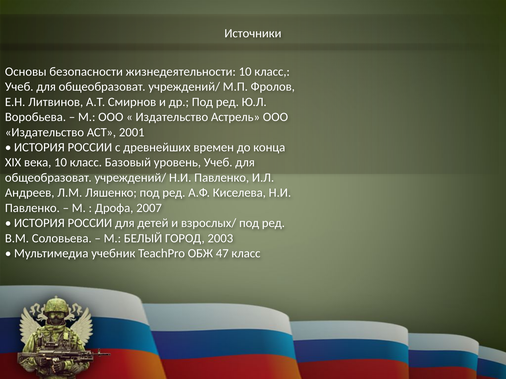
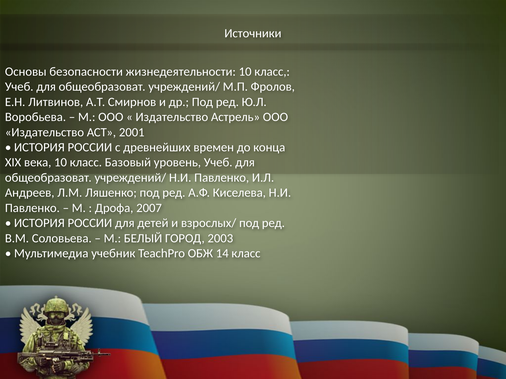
47: 47 -> 14 (222, 254)
